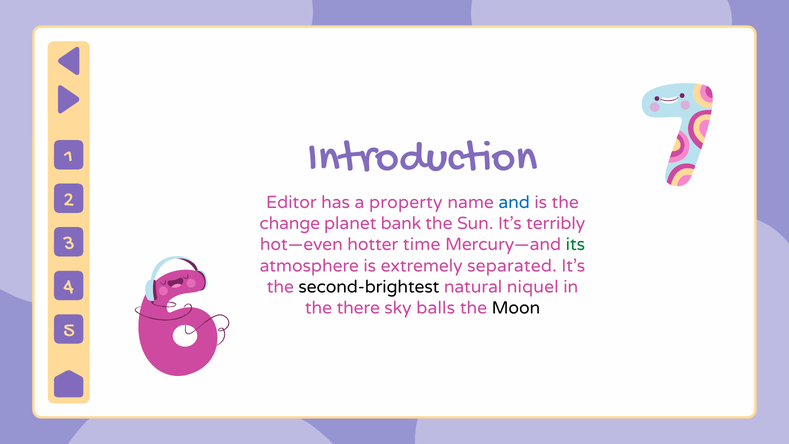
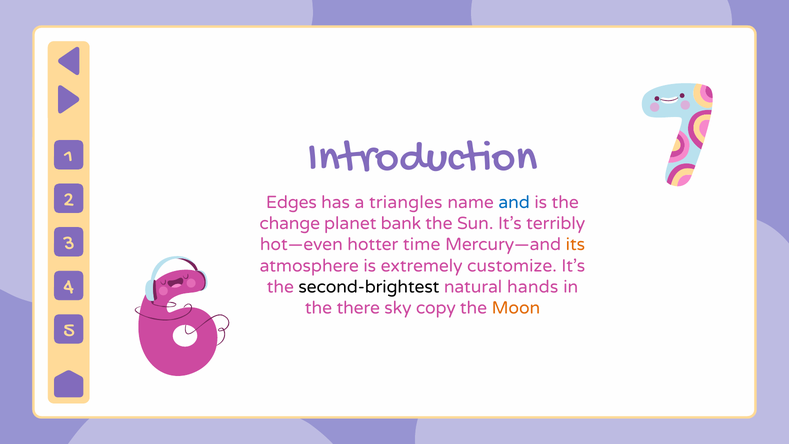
Editor: Editor -> Edges (291, 203)
property: property -> triangles (406, 203)
its colour: green -> orange (575, 245)
separated: separated -> customize (512, 266)
niquel: niquel -> hands (533, 287)
balls: balls -> copy (436, 308)
Moon colour: black -> orange (516, 308)
